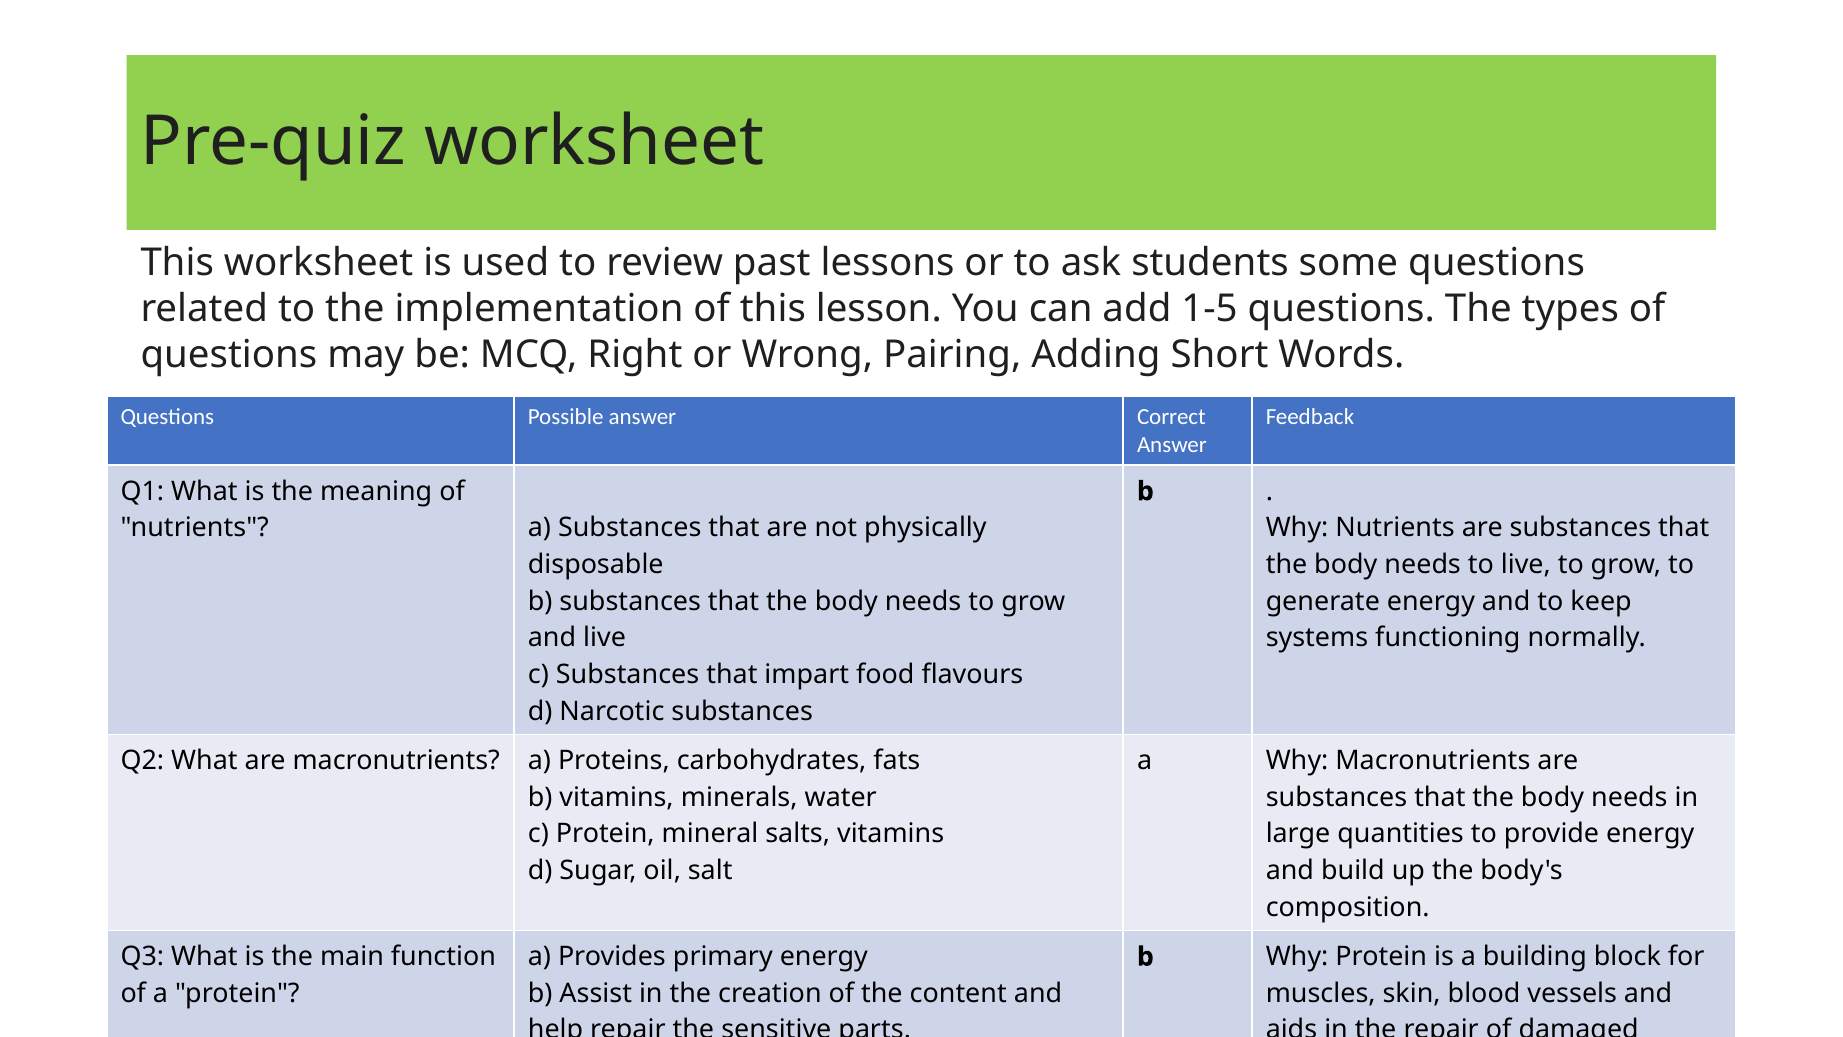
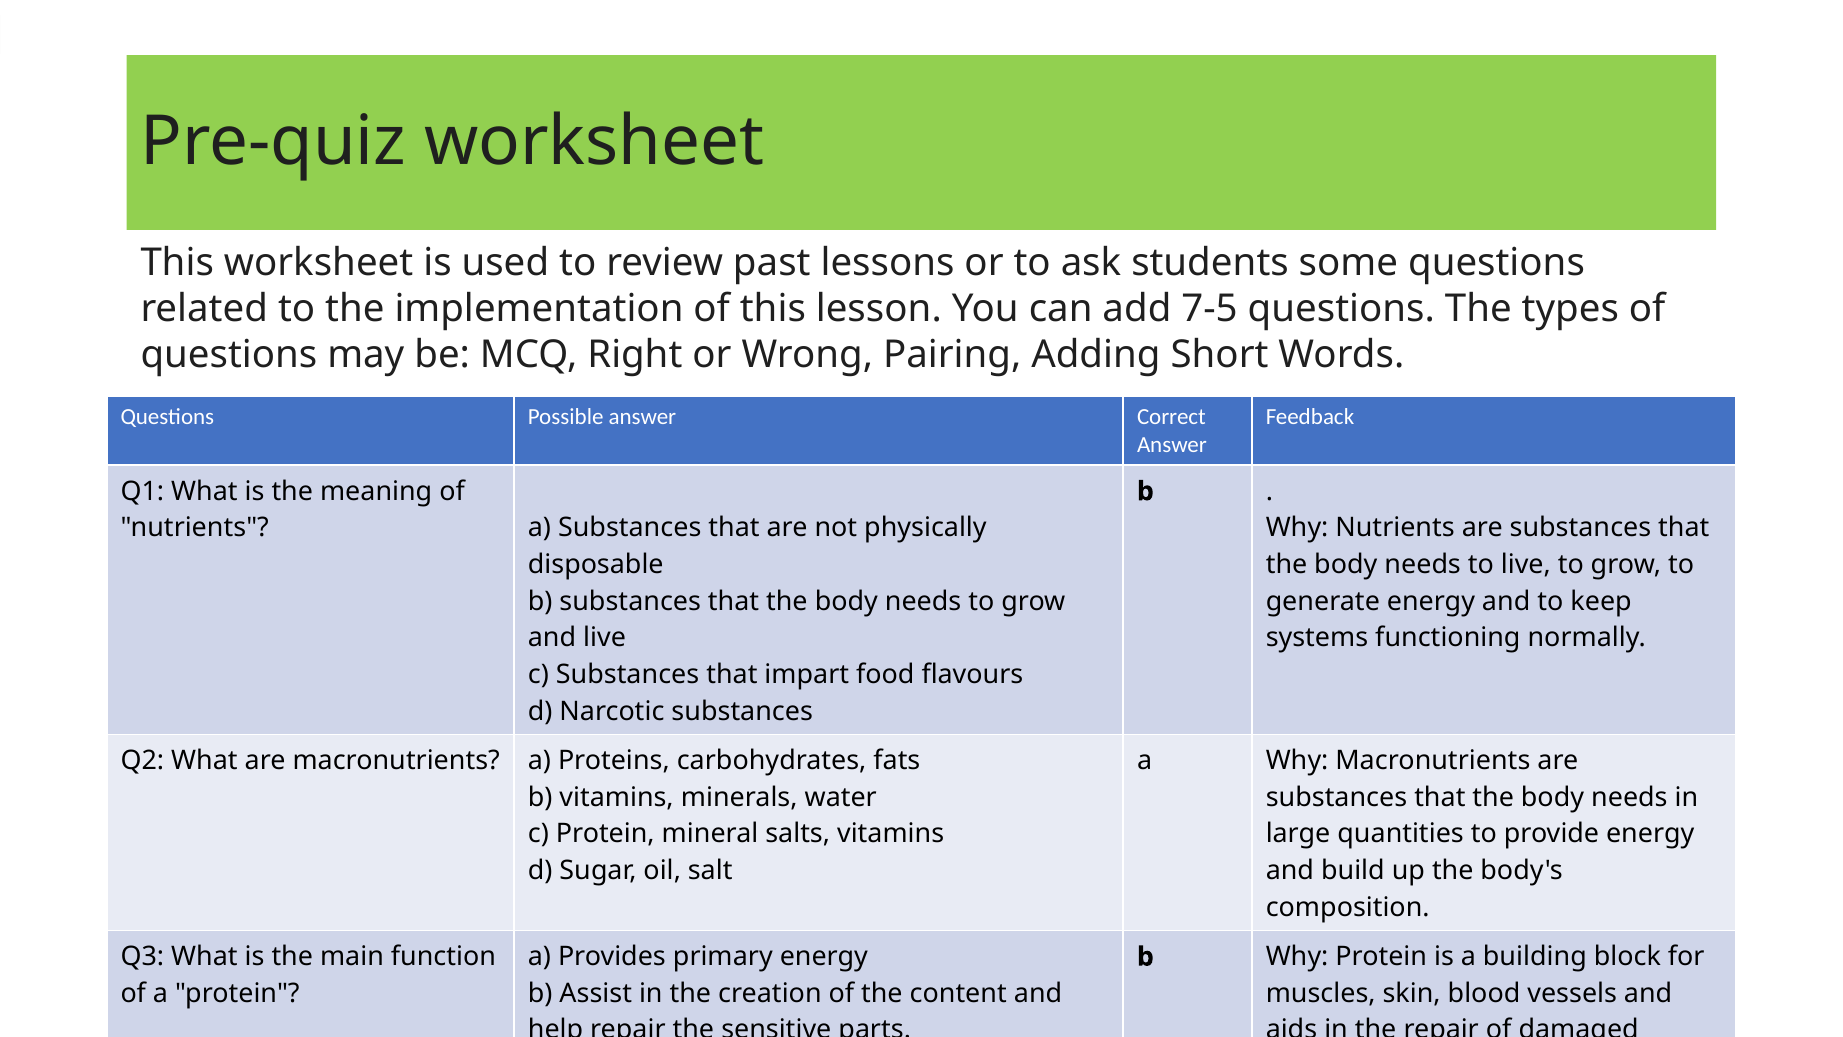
1-5: 1-5 -> 7-5 (1210, 309)
